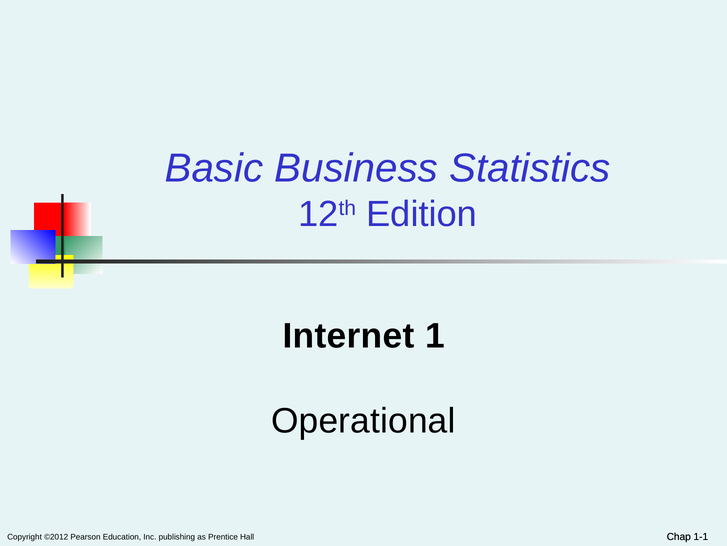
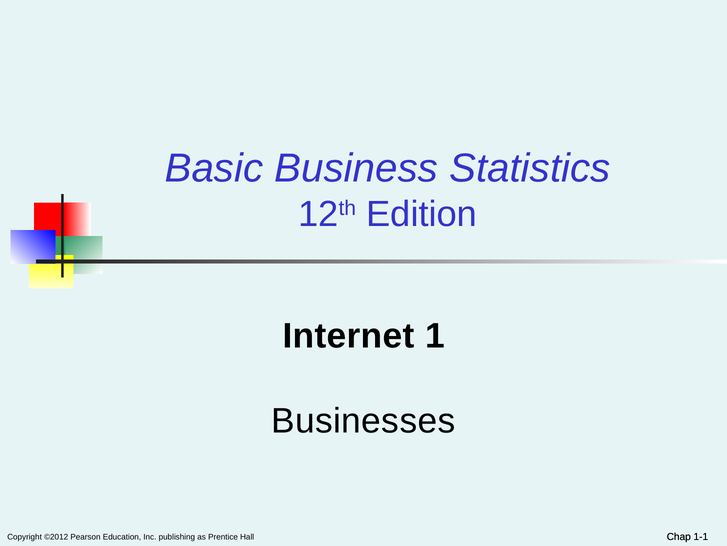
Operational: Operational -> Businesses (363, 421)
